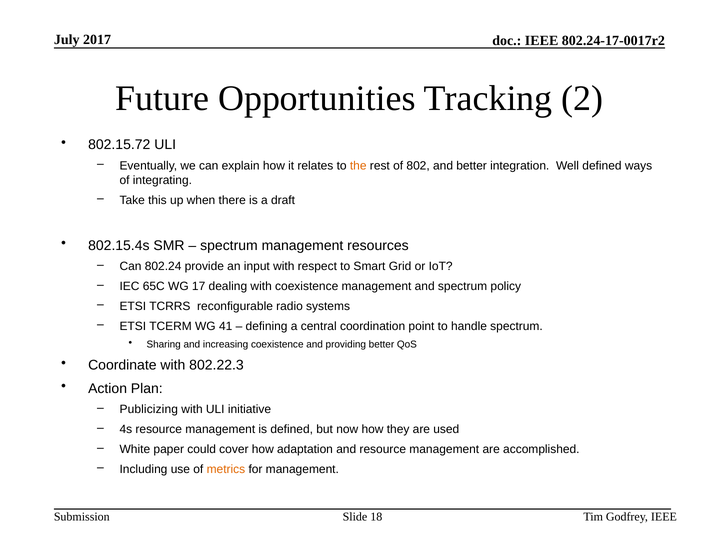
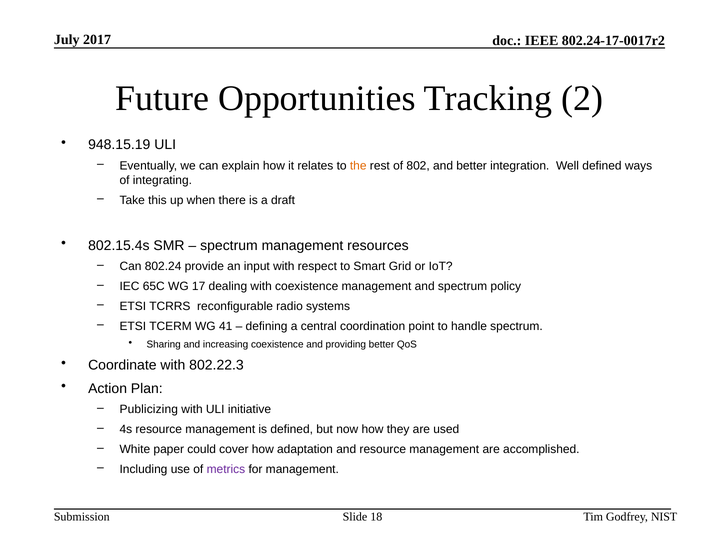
802.15.72: 802.15.72 -> 948.15.19 (119, 145)
metrics colour: orange -> purple (226, 470)
Godfrey IEEE: IEEE -> NIST (664, 517)
